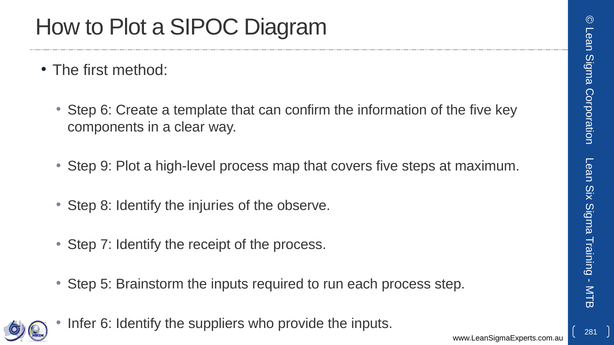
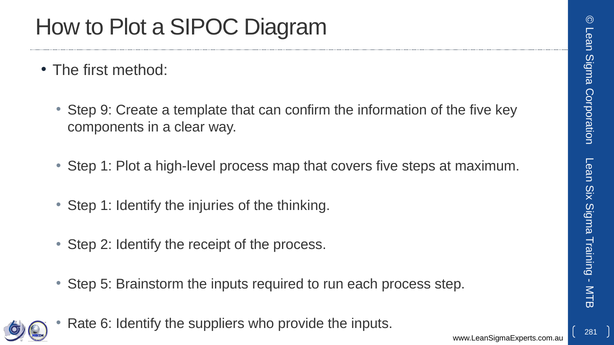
Step 6: 6 -> 9 (106, 110)
9: 9 -> 1 (106, 166)
8: 8 -> 1 (106, 206)
observe: observe -> thinking (304, 206)
7: 7 -> 2 (106, 245)
Infer: Infer -> Rate (82, 324)
